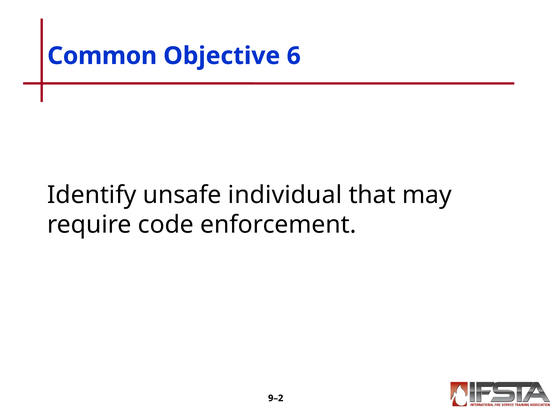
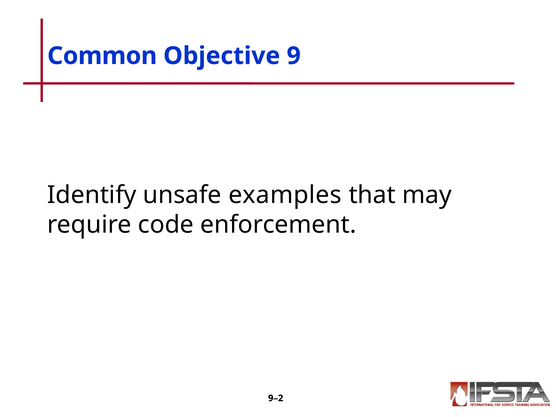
6: 6 -> 9 (294, 56)
individual: individual -> examples (285, 195)
